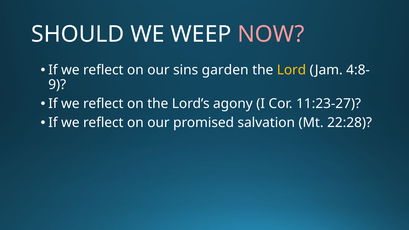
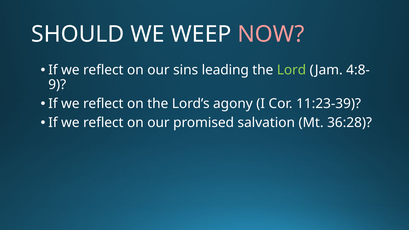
garden: garden -> leading (225, 70)
Lord colour: yellow -> light green (292, 70)
11:23-27: 11:23-27 -> 11:23-39 (329, 104)
22:28: 22:28 -> 36:28 (350, 123)
